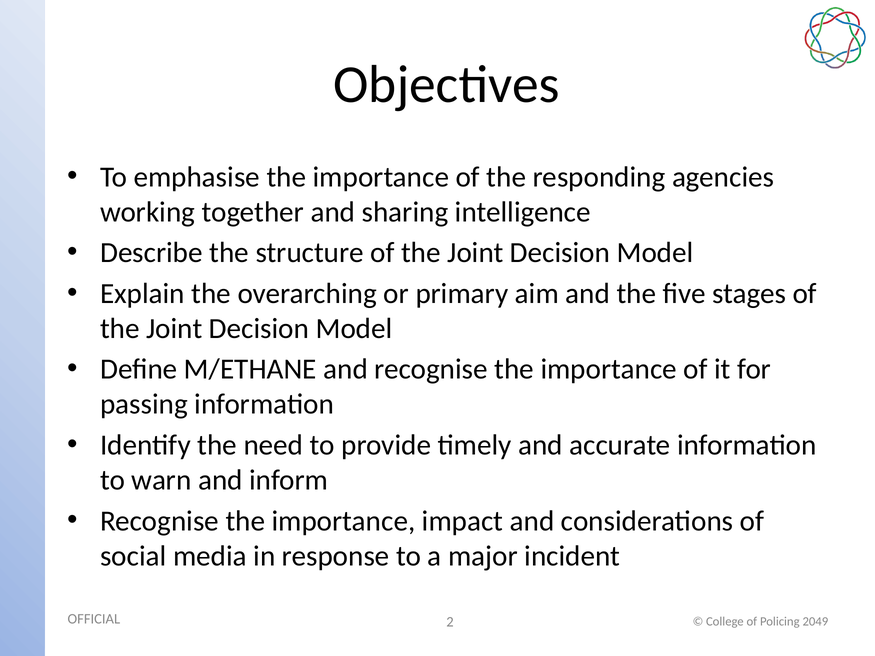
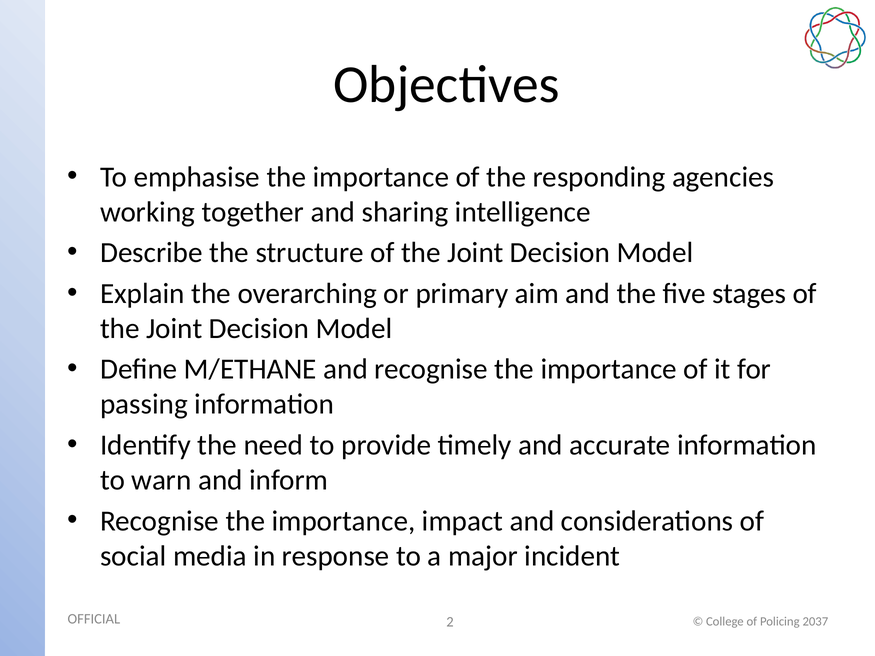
2049: 2049 -> 2037 (815, 622)
